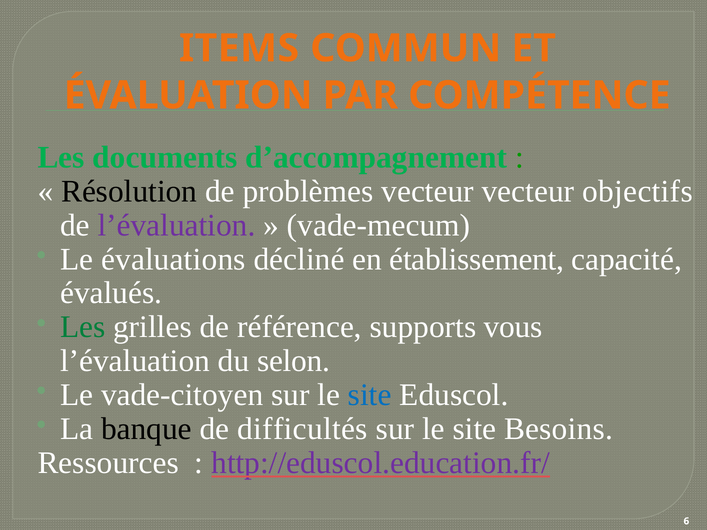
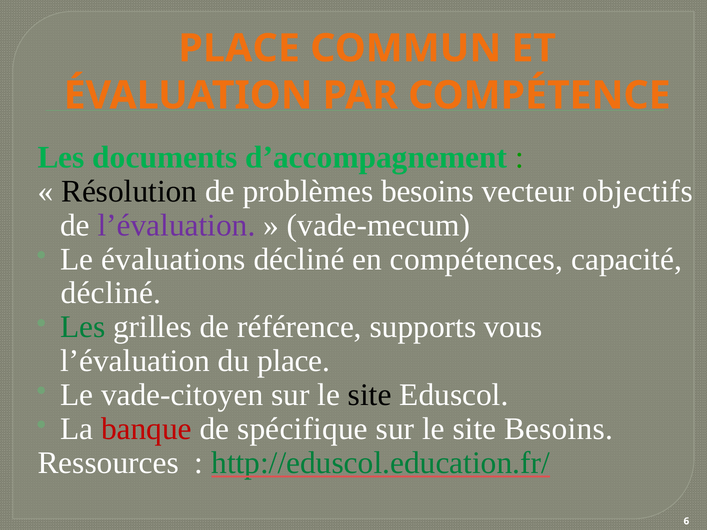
ITEMS: ITEMS -> PLACE (239, 48)
problèmes vecteur: vecteur -> besoins (428, 191)
établissement: établissement -> compétences (476, 259)
évalués: évalués -> décliné (111, 293)
du selon: selon -> place (294, 361)
site colour: blue -> black (370, 395)
banque colour: black -> red (146, 429)
difficultés: difficultés -> spécifique (302, 429)
http://eduscol.education.fr/ colour: purple -> green (381, 463)
